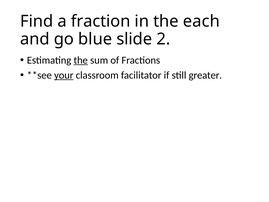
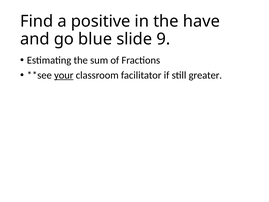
fraction: fraction -> positive (101, 21)
each: each -> have (201, 21)
2: 2 -> 9 (163, 39)
the underline: present -> none (81, 60)
